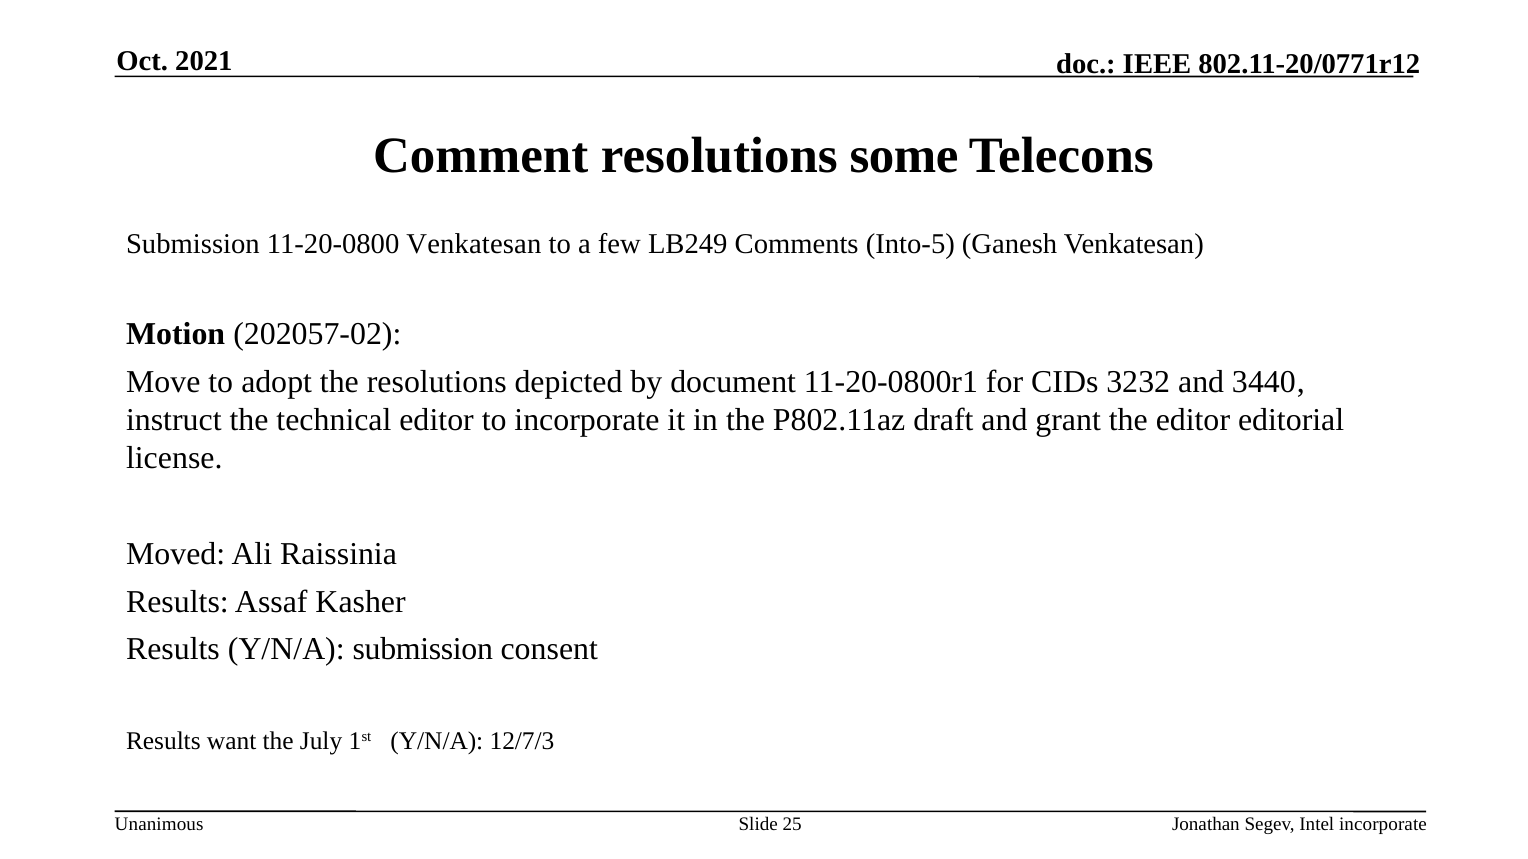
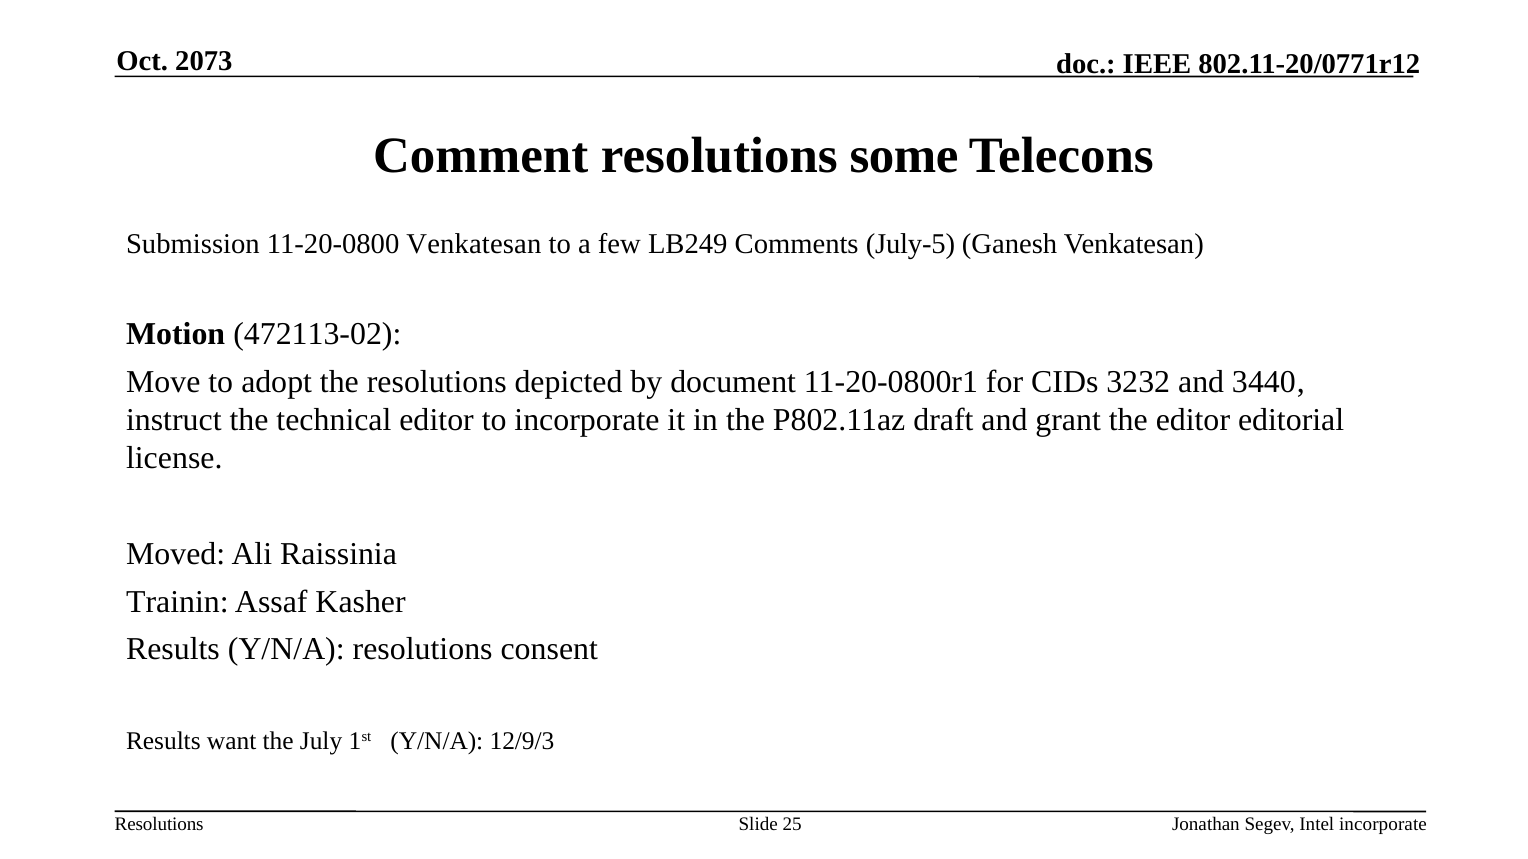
2021: 2021 -> 2073 (204, 61)
Into-5: Into-5 -> July-5 (910, 244)
202057-02: 202057-02 -> 472113-02 (317, 334)
Results: Results -> Trainin (177, 602)
Y/N/A submission: submission -> resolutions (423, 650)
12/7/3: 12/7/3 -> 12/9/3 (522, 741)
Unanimous: Unanimous -> Resolutions (159, 824)
